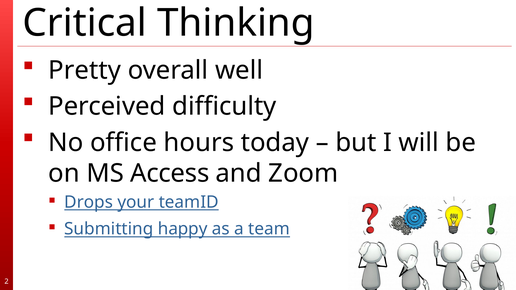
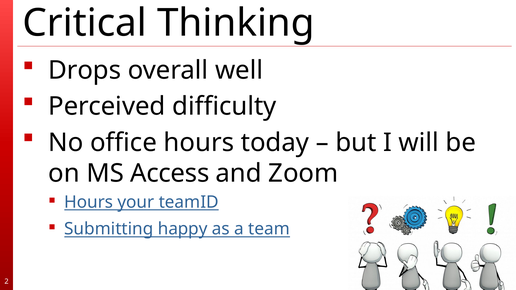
Pretty: Pretty -> Drops (85, 70)
Drops: Drops -> Hours (89, 202)
